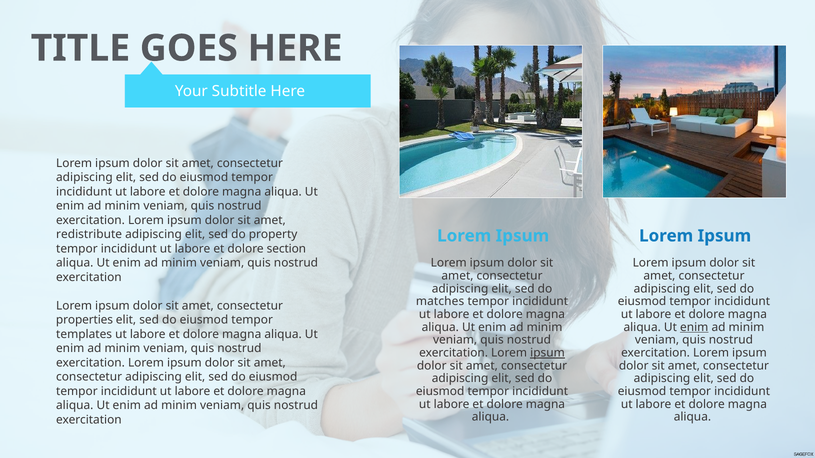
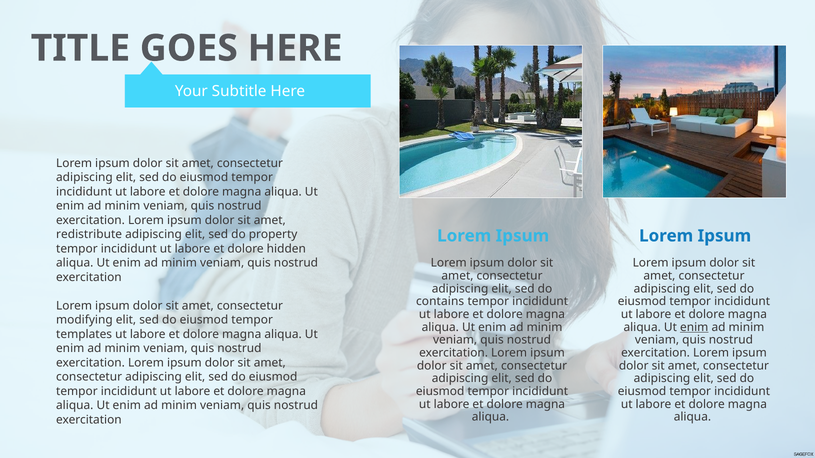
section: section -> hidden (286, 249)
matches: matches -> contains (440, 302)
properties: properties -> modifying (84, 320)
ipsum underline: present -> none (547, 353)
